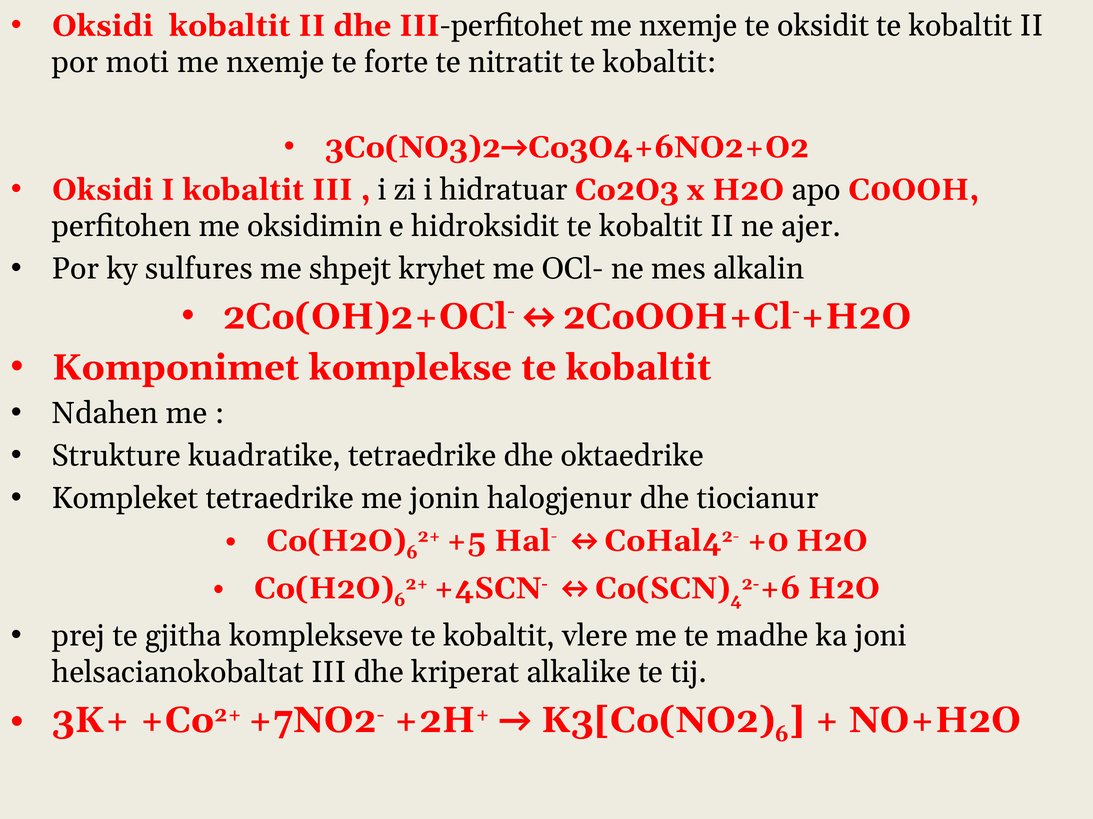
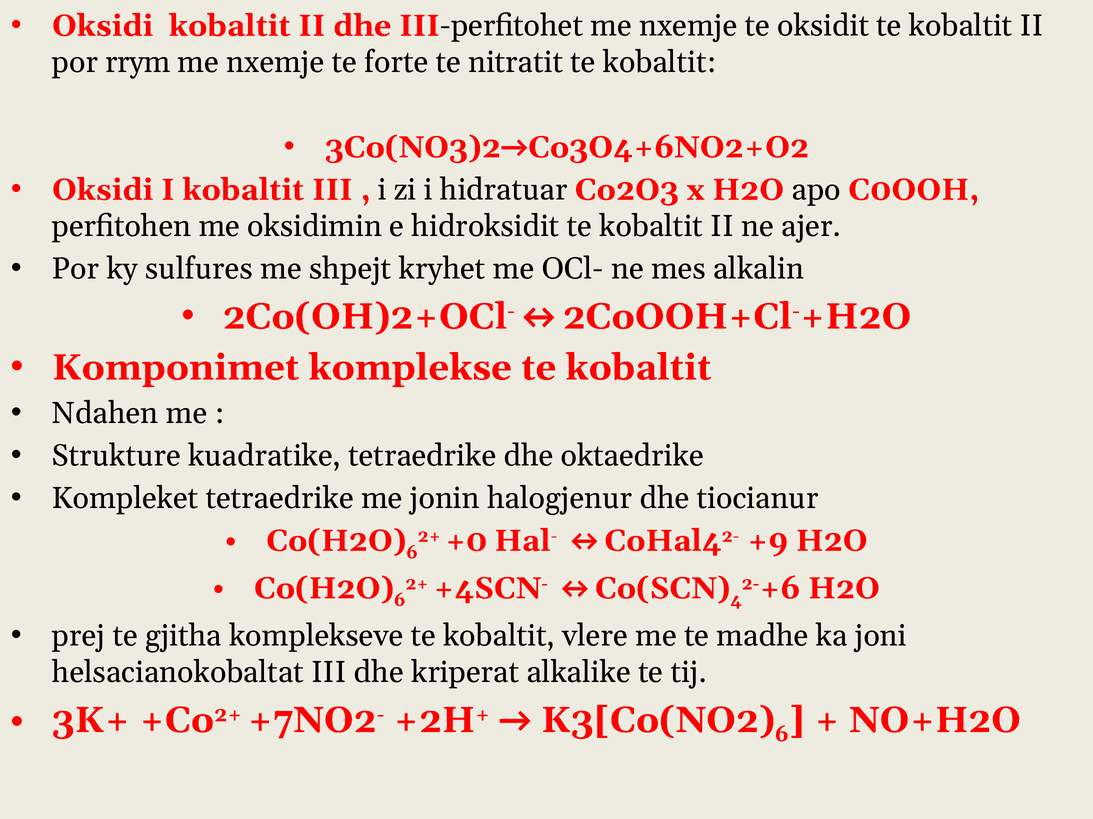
moti: moti -> rrym (138, 62)
+5: +5 -> +0 (466, 541)
+0: +0 -> +9 (768, 541)
